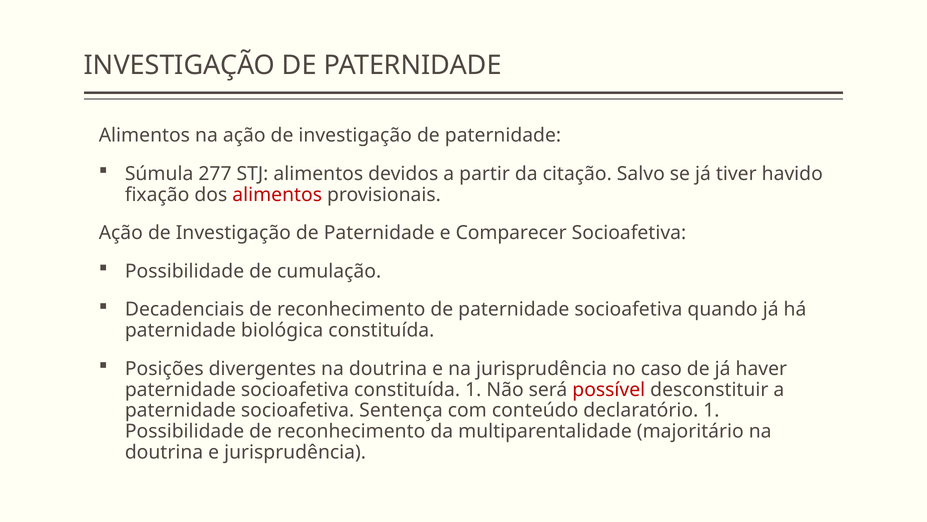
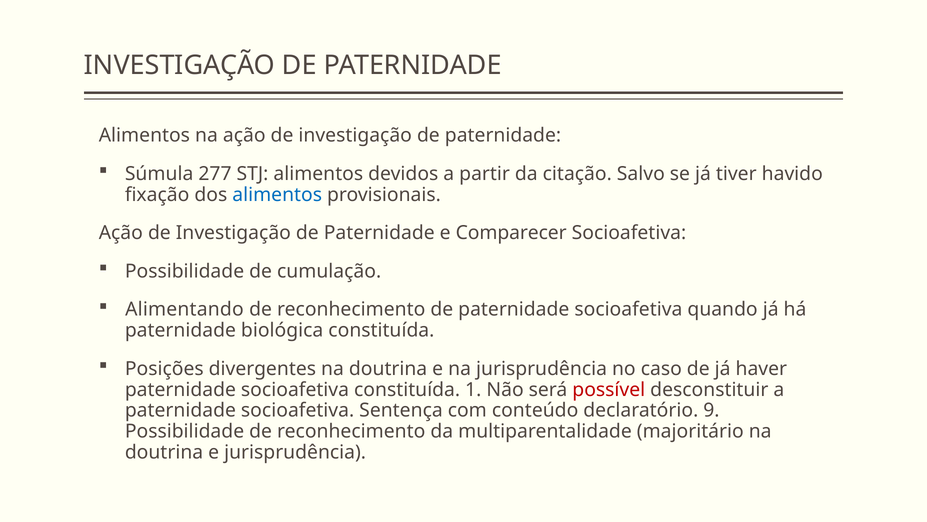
alimentos colour: red -> blue (277, 195)
Decadenciais: Decadenciais -> Alimentando (184, 309)
declaratório 1: 1 -> 9 (711, 410)
